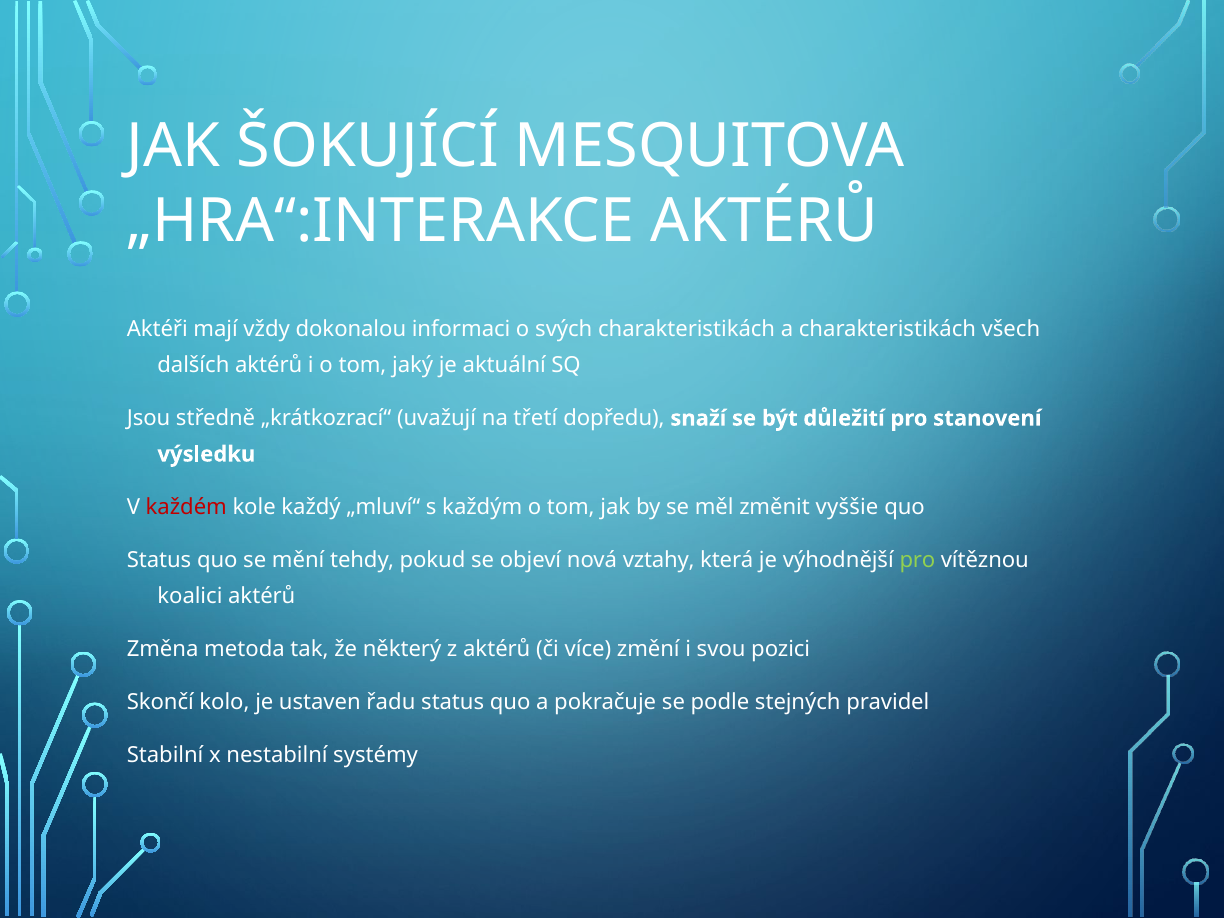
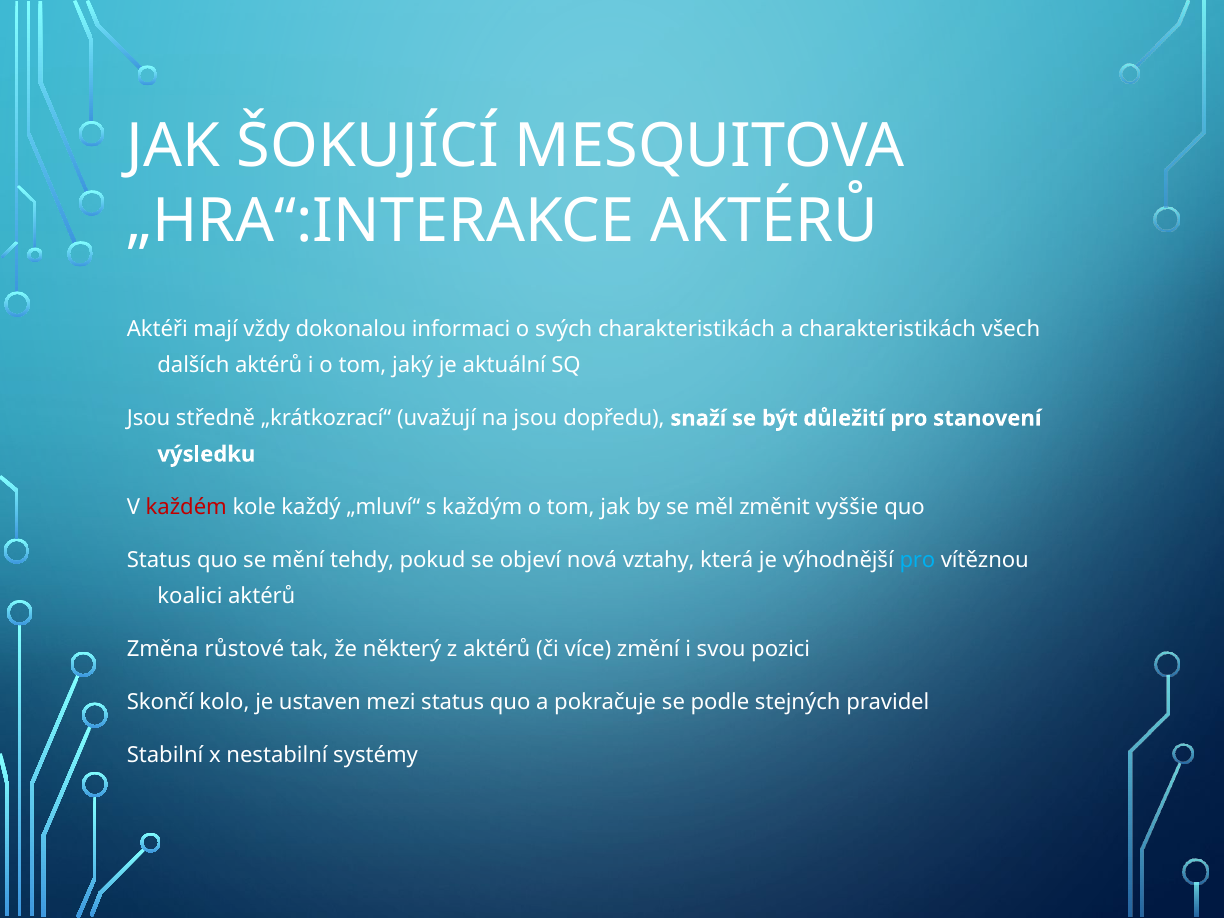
na třetí: třetí -> jsou (535, 418)
pro colour: light green -> light blue (917, 560)
metoda: metoda -> růstové (244, 649)
řadu: řadu -> mezi (391, 702)
